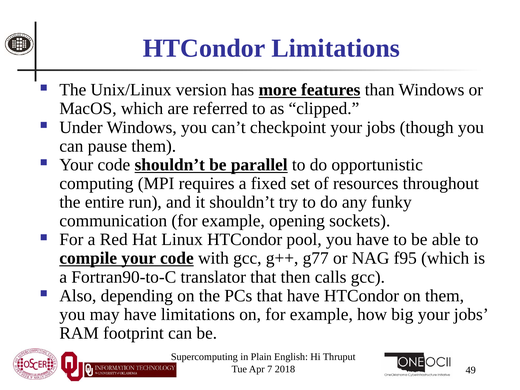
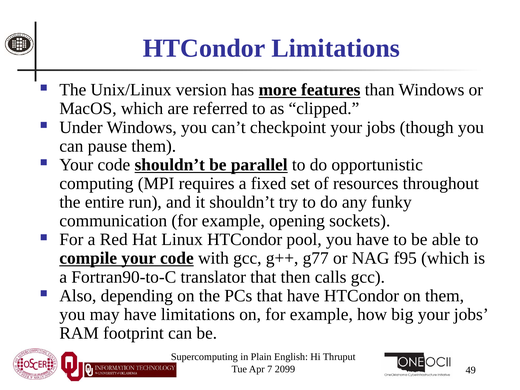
2018: 2018 -> 2099 (285, 369)
